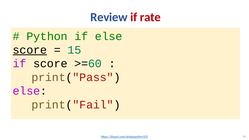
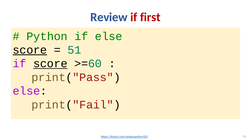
rate: rate -> first (150, 17)
15: 15 -> 51 (74, 50)
score underline: none -> present (50, 64)
